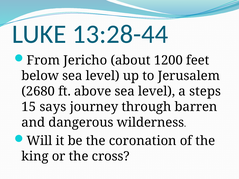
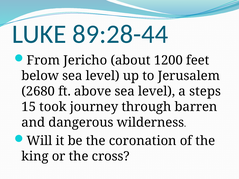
13:28-44: 13:28-44 -> 89:28-44 (120, 34)
says: says -> took (53, 107)
